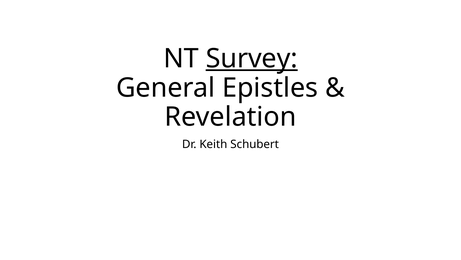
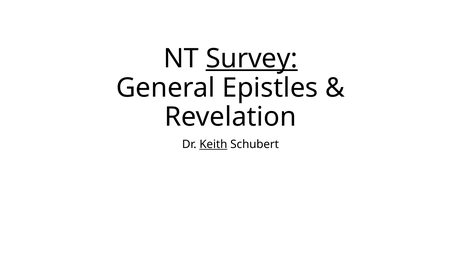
Keith underline: none -> present (213, 144)
